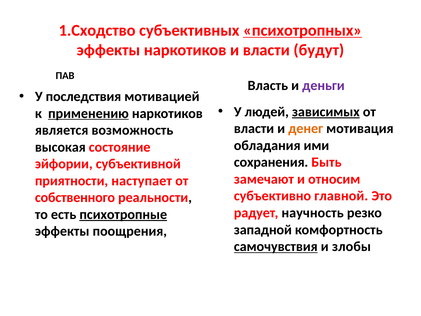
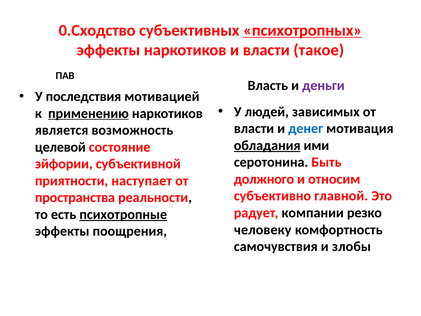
1.Сходство: 1.Сходство -> 0.Сходство (97, 30)
будут: будут -> такое (319, 50)
зависимых underline: present -> none (326, 112)
денег colour: orange -> blue (306, 128)
обладания underline: none -> present (267, 145)
высокая: высокая -> целевой (60, 147)
сохранения: сохранения -> серотонина (271, 162)
замечают: замечают -> должного (264, 179)
собственного: собственного -> пространства (75, 197)
научность: научность -> компании (313, 213)
западной: западной -> человеку (263, 230)
самочувствия underline: present -> none (276, 246)
